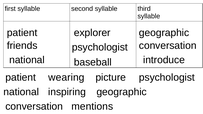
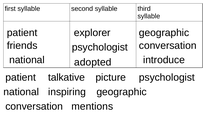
baseball: baseball -> adopted (93, 62)
wearing: wearing -> talkative (66, 78)
